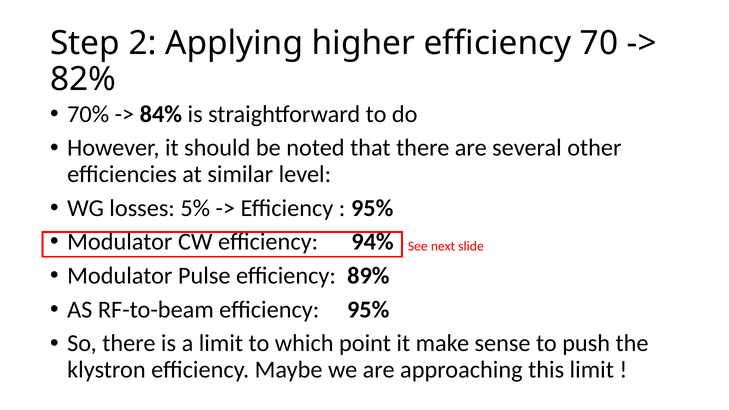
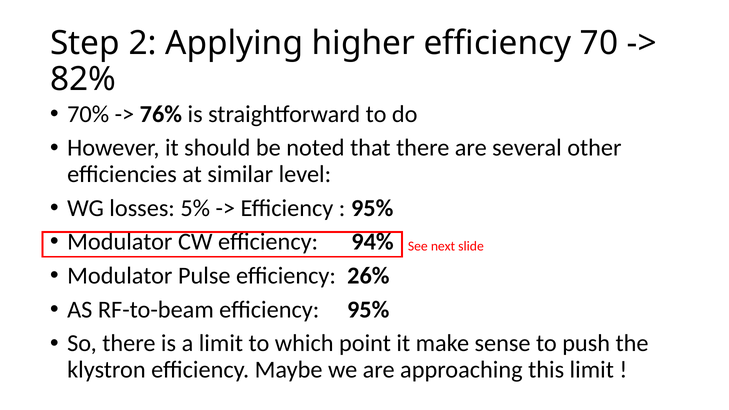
84%: 84% -> 76% (161, 114)
89%: 89% -> 26% (368, 276)
